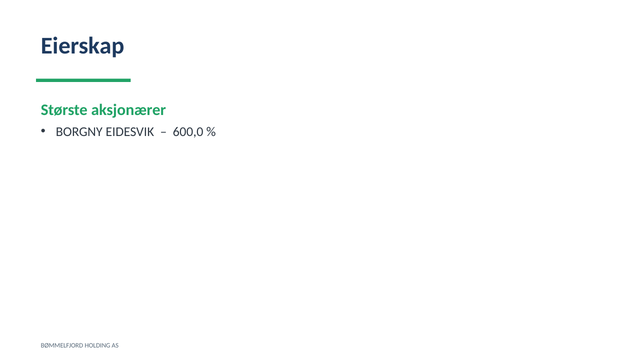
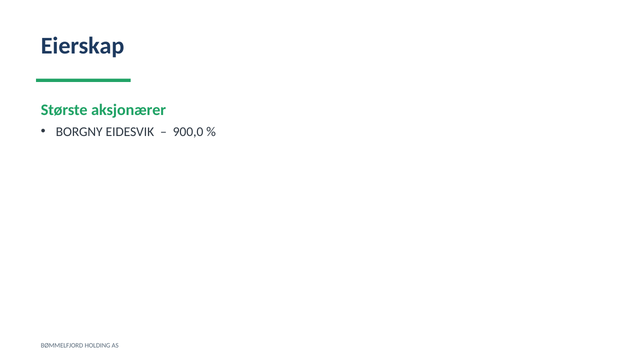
600,0: 600,0 -> 900,0 (188, 132)
